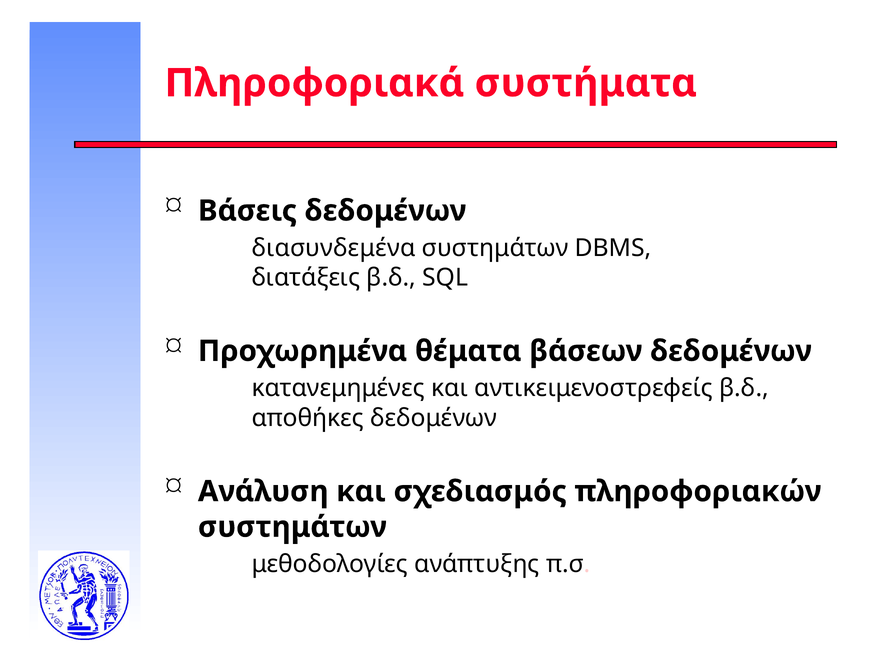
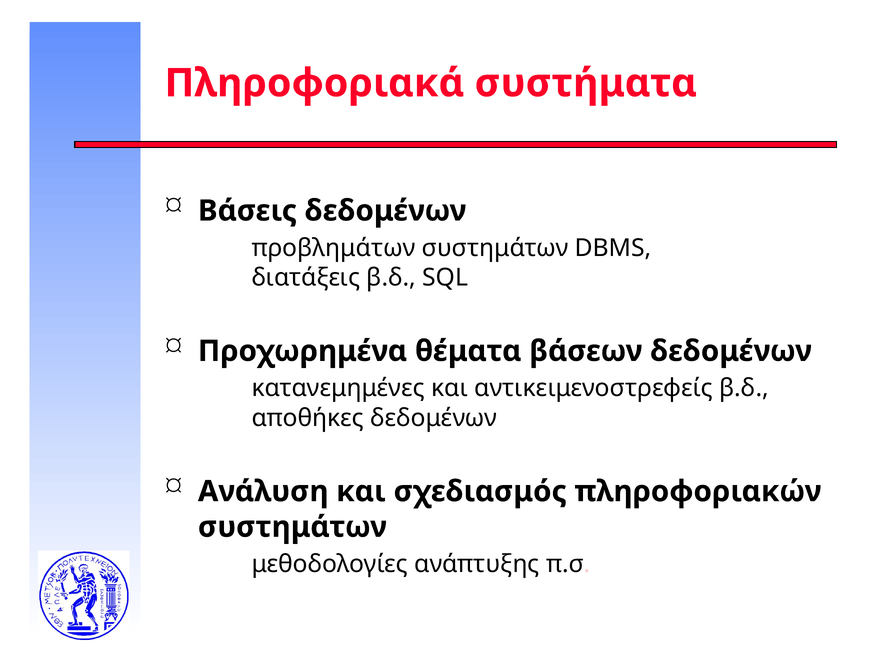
διασυνδεμένα: διασυνδεμένα -> προβλημάτων (334, 248)
